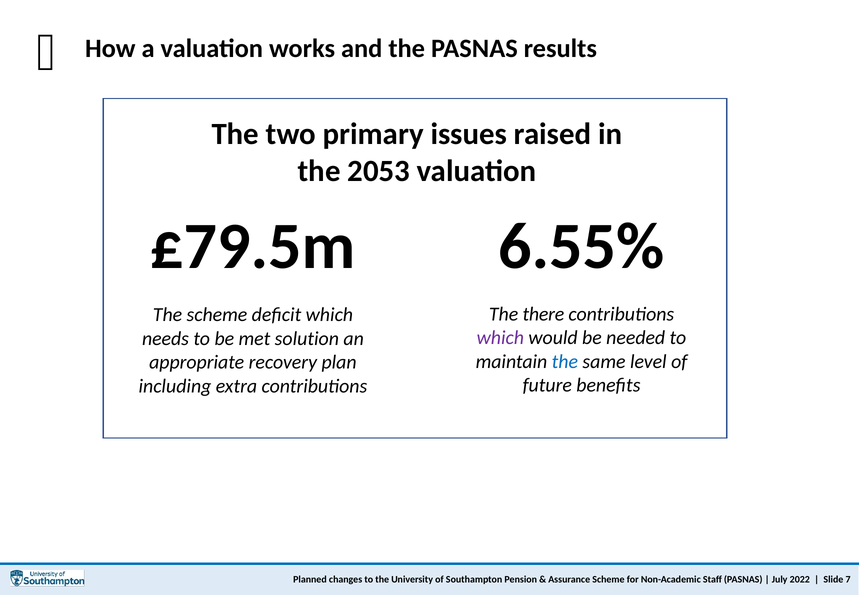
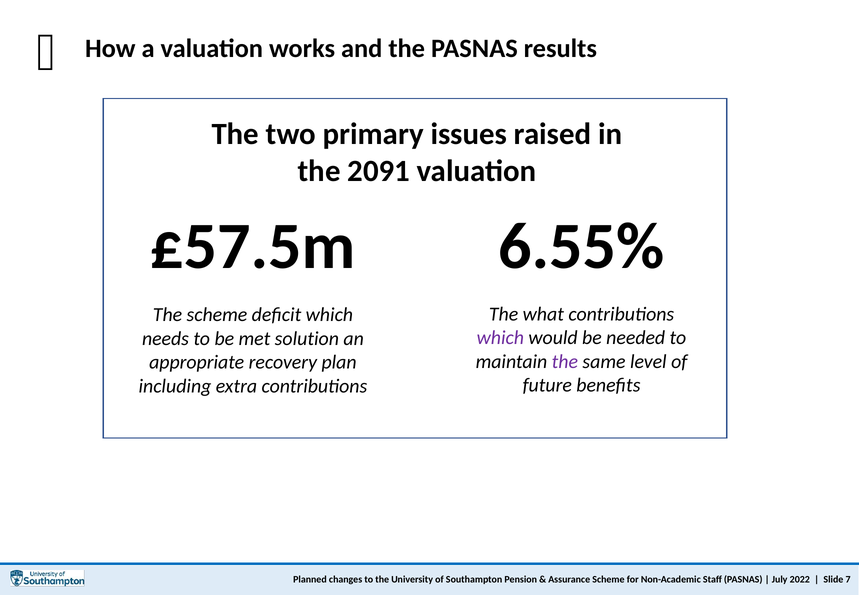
2053: 2053 -> 2091 (379, 171)
£79.5m: £79.5m -> £57.5m (253, 246)
there: there -> what (543, 314)
the colour: blue -> purple (565, 361)
